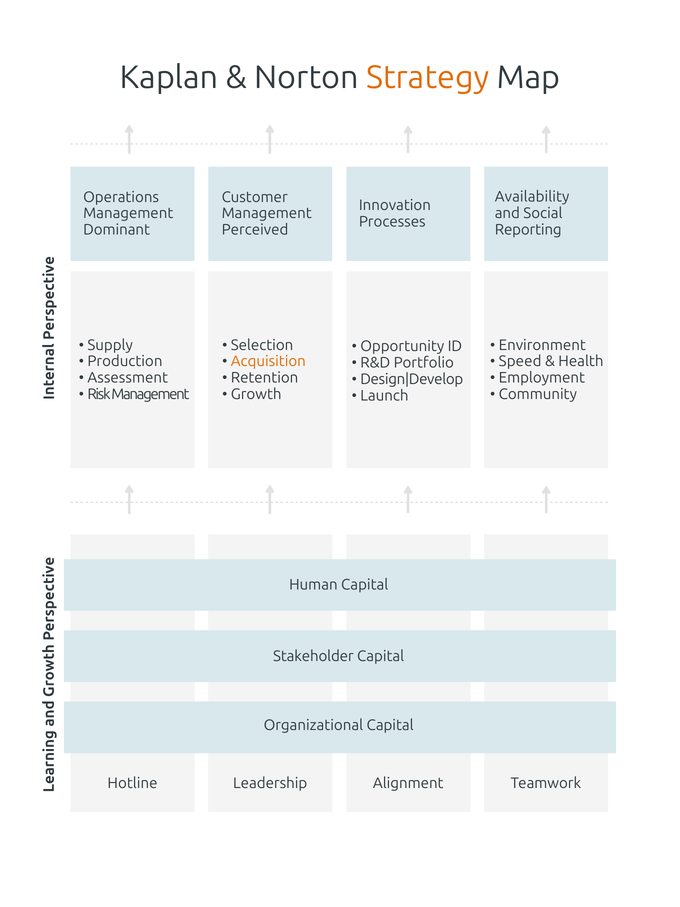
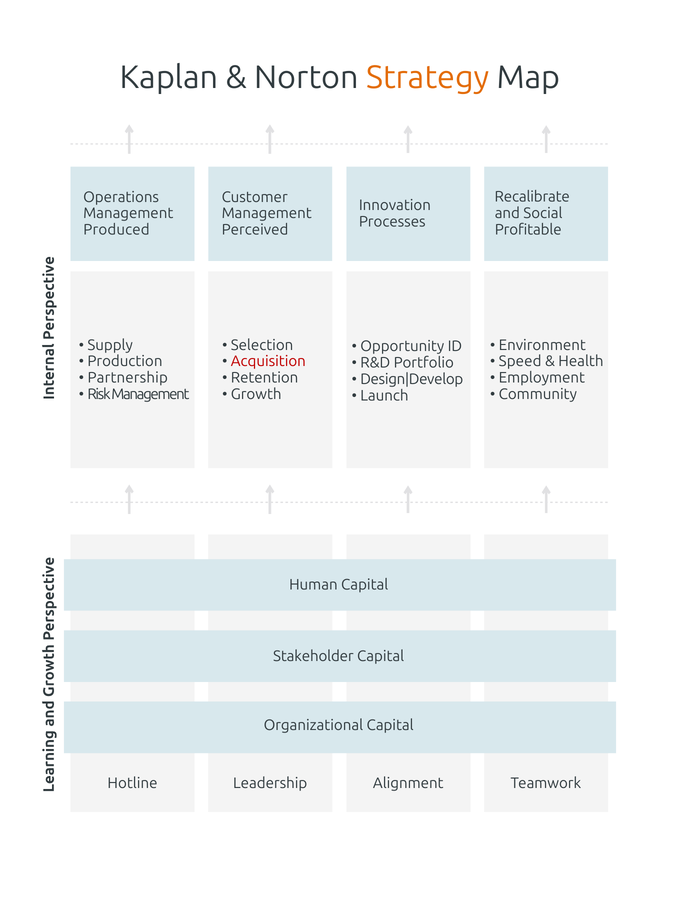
Availability: Availability -> Recalibrate (532, 197)
Reporting: Reporting -> Profitable (528, 230)
Dominant: Dominant -> Produced (117, 230)
Acquisition colour: orange -> red (268, 361)
Assessment: Assessment -> Partnership (128, 378)
